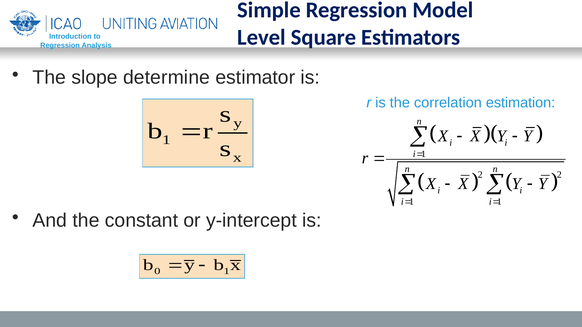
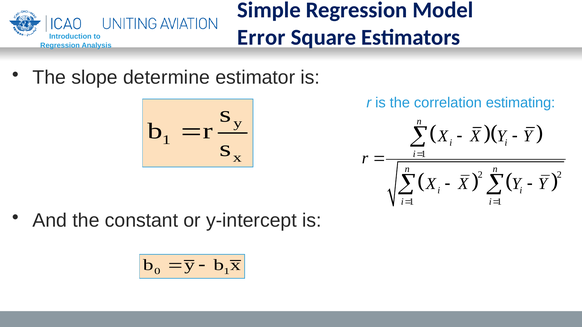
Level: Level -> Error (261, 37)
estimation: estimation -> estimating (521, 103)
